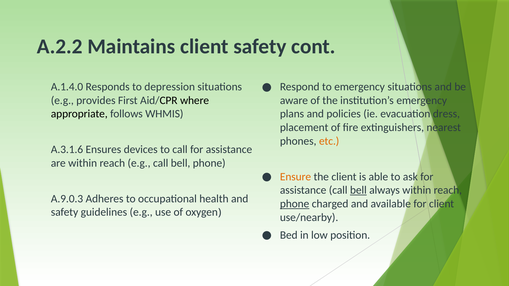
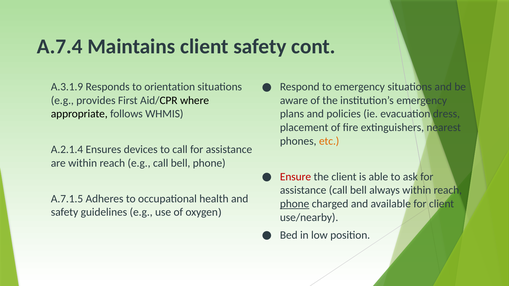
A.2.2: A.2.2 -> A.7.4 (60, 47)
A.1.4.0: A.1.4.0 -> A.3.1.9 (67, 87)
depression: depression -> orientation (170, 87)
A.3.1.6: A.3.1.6 -> A.2.1.4 (67, 150)
Ensure colour: orange -> red (296, 177)
bell underline: present -> none (358, 190)
A.9.0.3: A.9.0.3 -> A.7.1.5 (67, 199)
